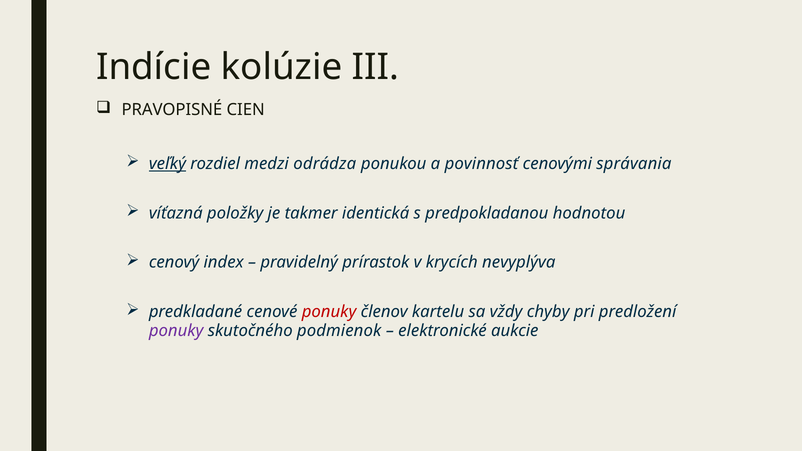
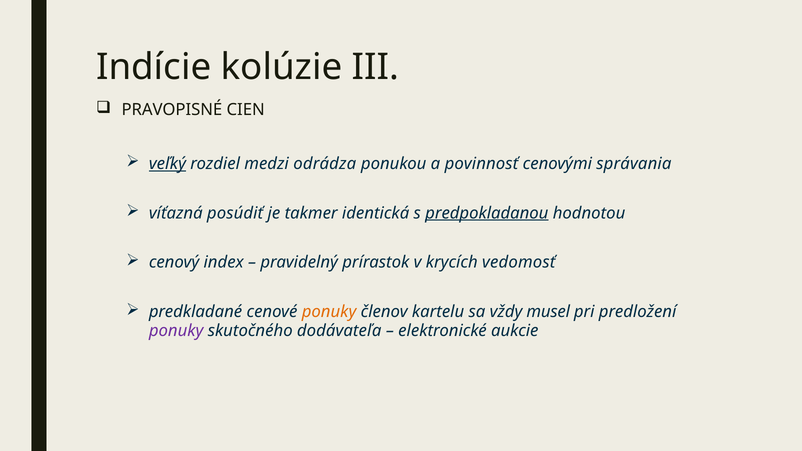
položky: položky -> posúdiť (235, 213)
predpokladanou underline: none -> present (487, 213)
nevyplýva: nevyplýva -> vedomosť (519, 263)
ponuky colour: red -> orange (329, 312)
chyby: chyby -> musel (548, 312)
podmienok: podmienok -> dodávateľa (339, 331)
